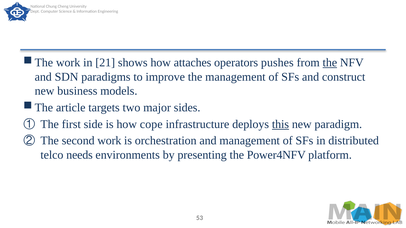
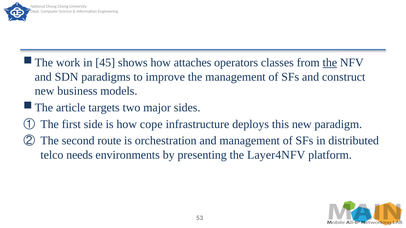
21: 21 -> 45 (105, 63)
pushes: pushes -> classes (277, 63)
this underline: present -> none (280, 124)
second work: work -> route (109, 141)
Power4NFV: Power4NFV -> Layer4NFV (276, 155)
